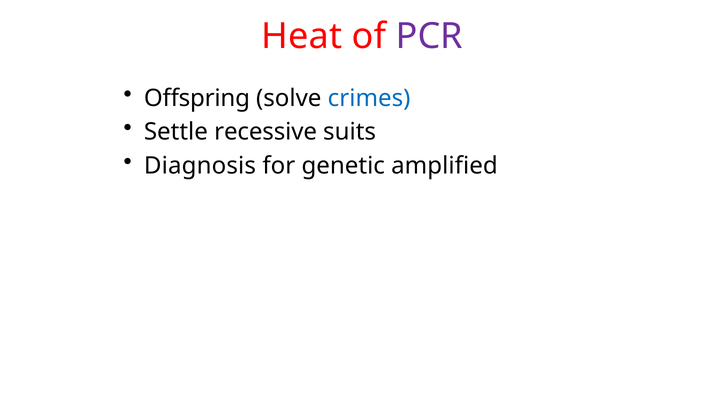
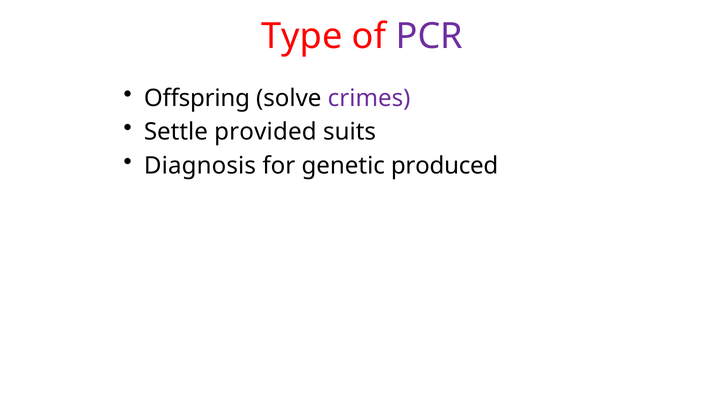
Heat: Heat -> Type (302, 36)
crimes colour: blue -> purple (369, 98)
recessive: recessive -> provided (265, 132)
amplified: amplified -> produced (445, 166)
